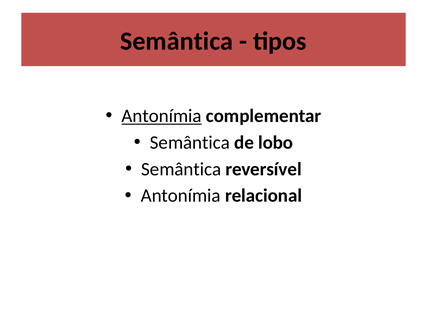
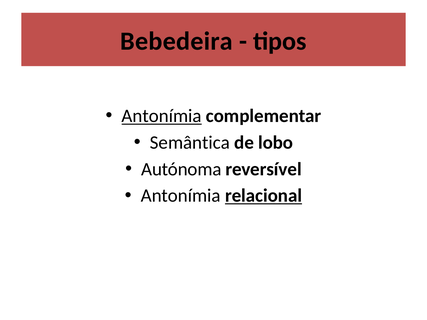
Semântica: Semântica -> Bebedeira (176, 41)
Semântica: Semântica -> Autónoma (181, 169)
relacional underline: none -> present (264, 196)
